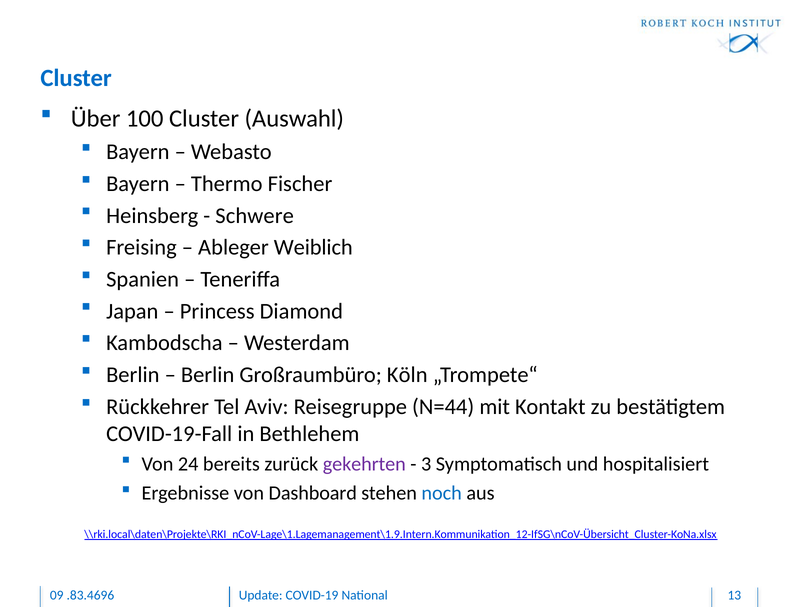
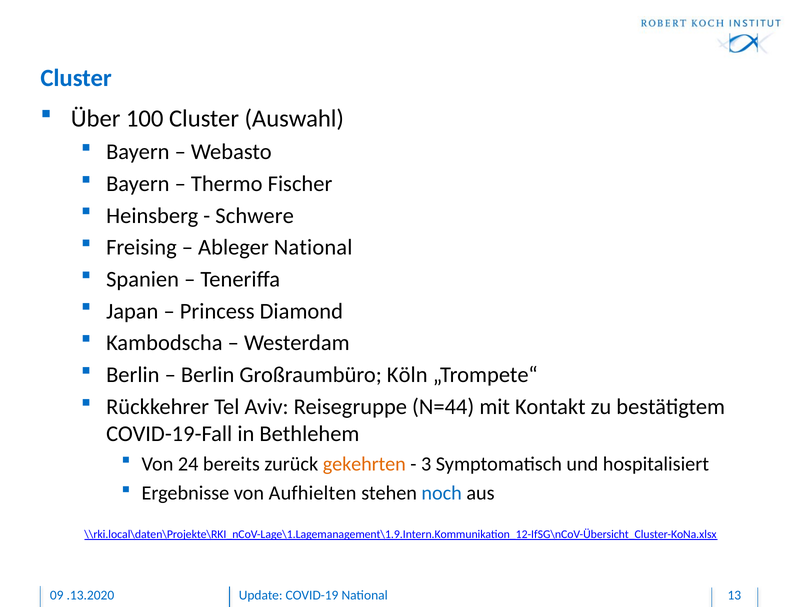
Ableger Weiblich: Weiblich -> National (313, 247)
gekehrten colour: purple -> orange (364, 464)
Dashboard: Dashboard -> Aufhielten (313, 493)
.83.4696: .83.4696 -> .13.2020 (90, 595)
